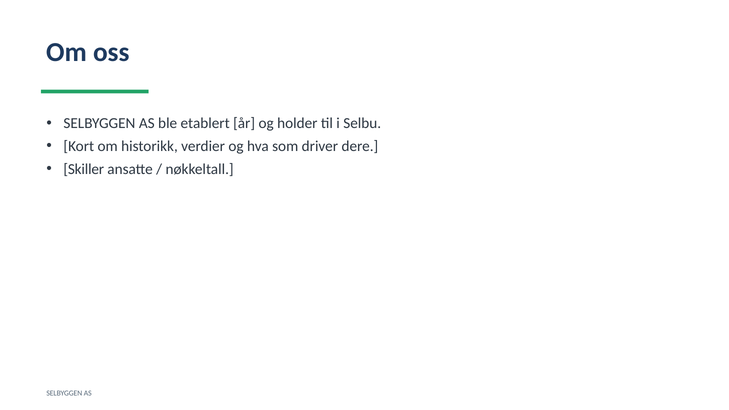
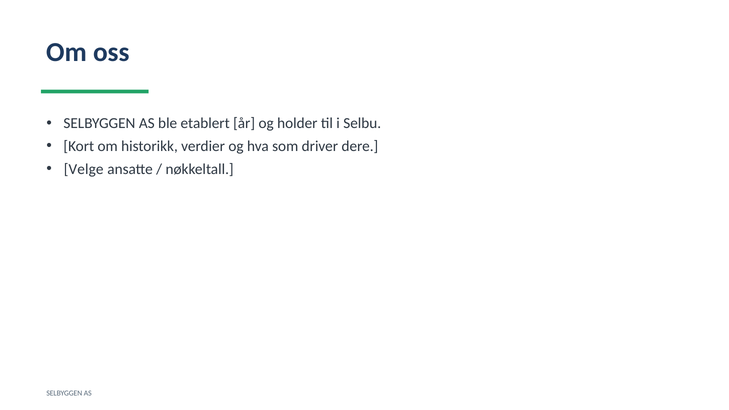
Skiller: Skiller -> Velge (84, 169)
